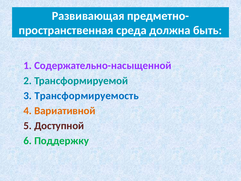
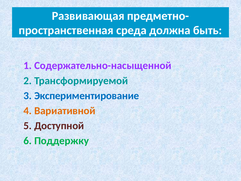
Трансформируемость: Трансформируемость -> Экспериментирование (87, 96)
